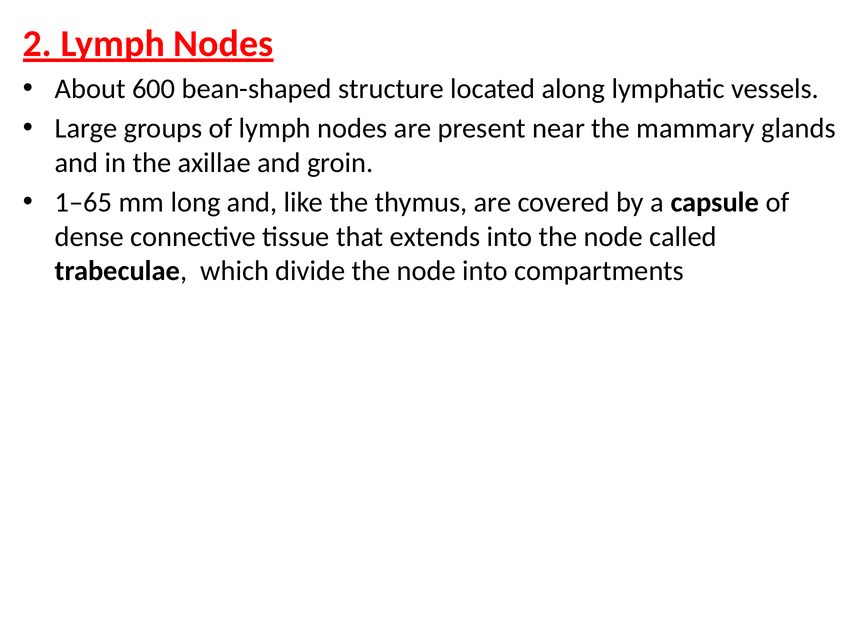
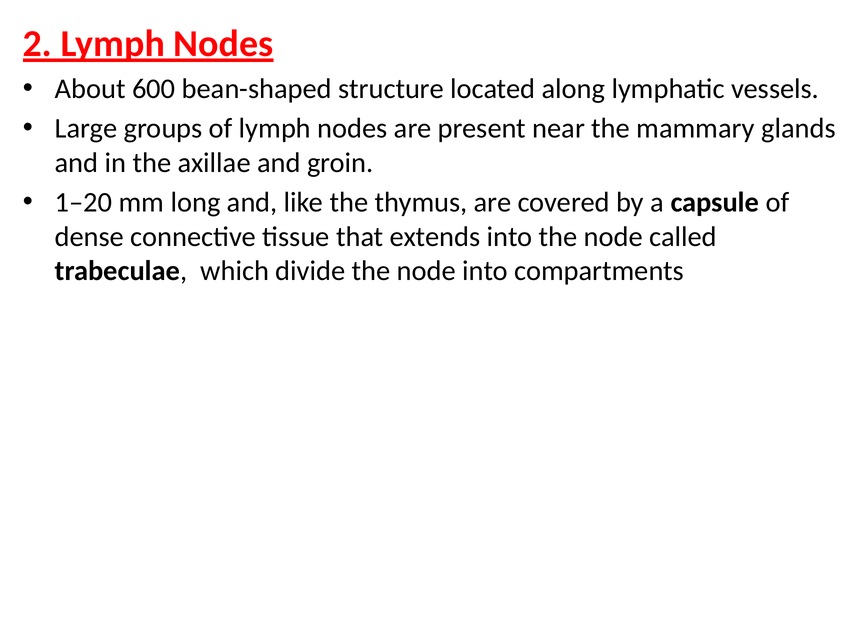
1–65: 1–65 -> 1–20 (83, 203)
